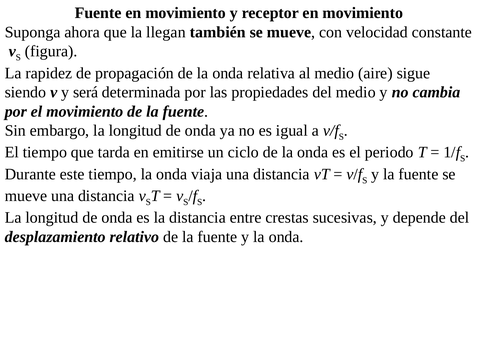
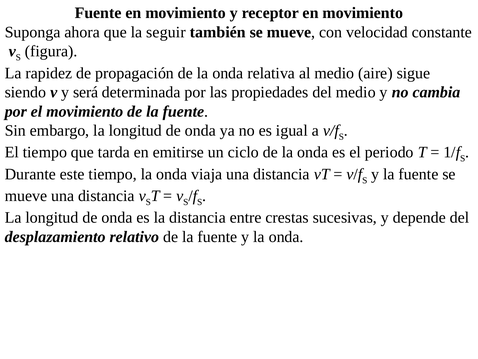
llegan: llegan -> seguir (166, 32)
